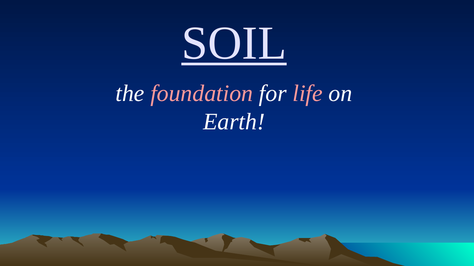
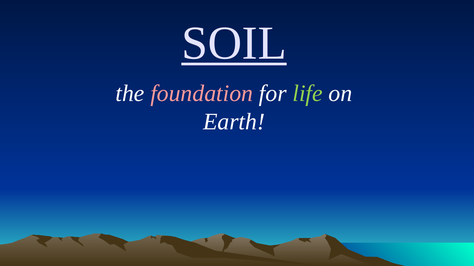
life colour: pink -> light green (308, 93)
